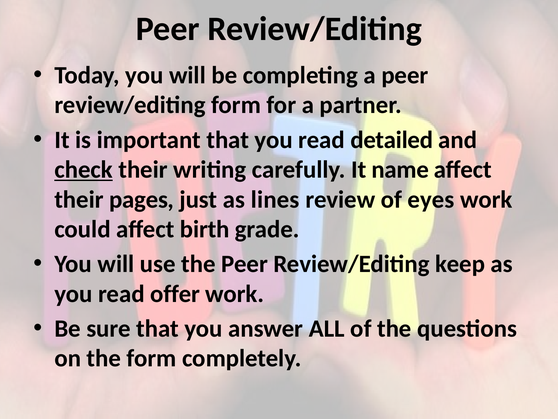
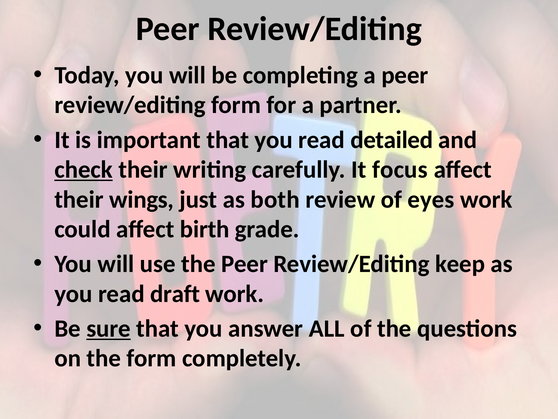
name: name -> focus (400, 169)
pages: pages -> wings (142, 199)
lines: lines -> both (275, 199)
offer: offer -> draft (175, 294)
sure underline: none -> present (109, 328)
